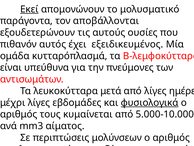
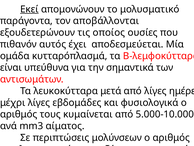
αυτούς: αυτούς -> οποίος (109, 32)
εξειδικευμένος: εξειδικευμένος -> αποδεσμεύεται (127, 44)
την πνεύμονες: πνεύμονες -> σημαντικά (130, 67)
φυσιολογικά underline: present -> none (150, 102)
